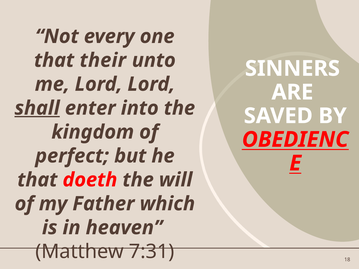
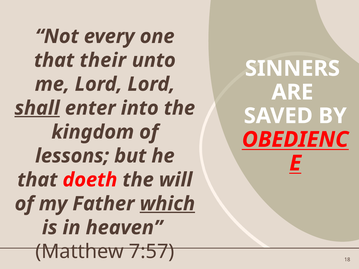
perfect: perfect -> lessons (72, 156)
which underline: none -> present (167, 204)
7:31: 7:31 -> 7:57 (152, 252)
